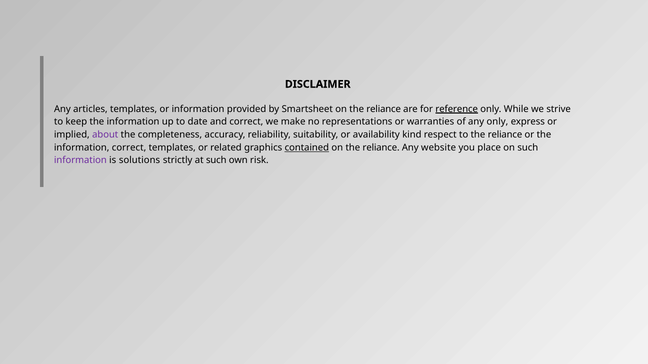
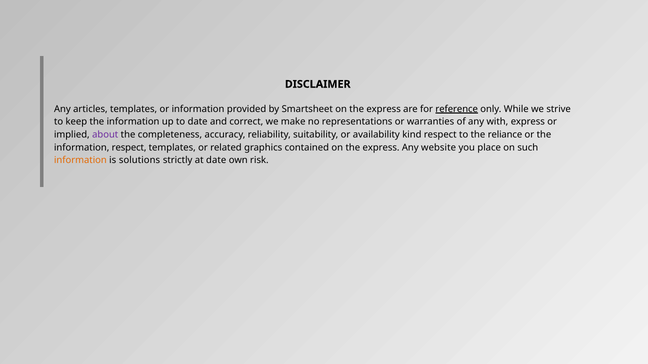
Smartsheet on the reliance: reliance -> express (384, 109)
any only: only -> with (497, 122)
information correct: correct -> respect (129, 148)
contained underline: present -> none (307, 148)
reliance: reliance -> express (381, 148)
information colour: purple -> orange (80, 161)
at such: such -> date (216, 161)
